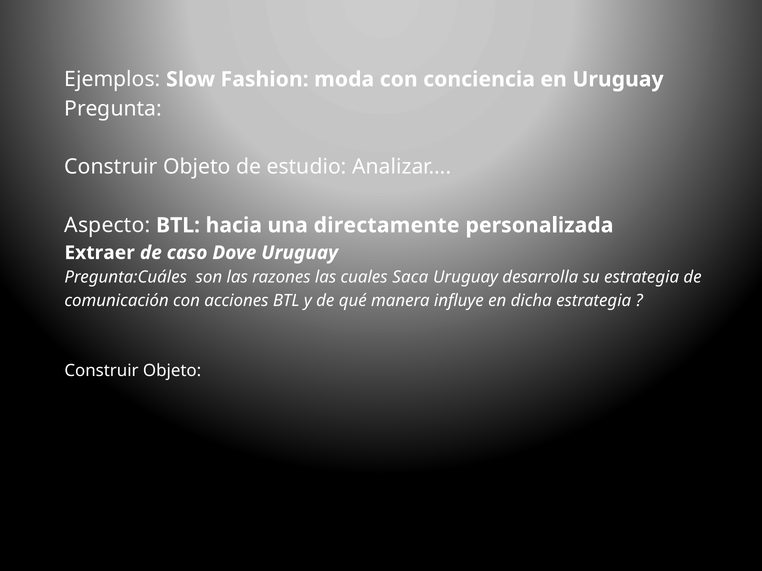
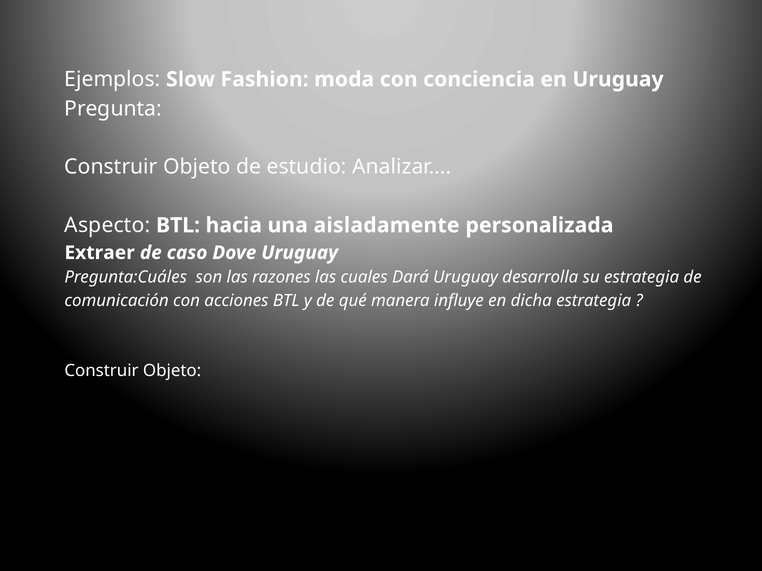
directamente: directamente -> aisladamente (387, 226)
Saca: Saca -> Dará (410, 277)
